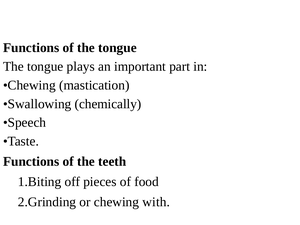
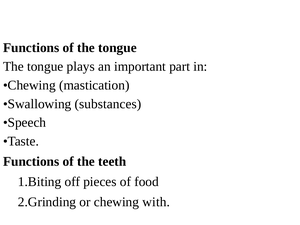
chemically: chemically -> substances (108, 104)
